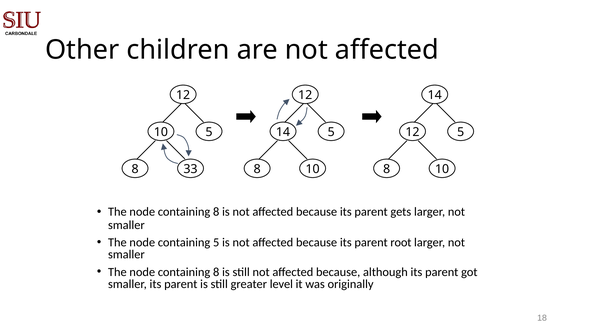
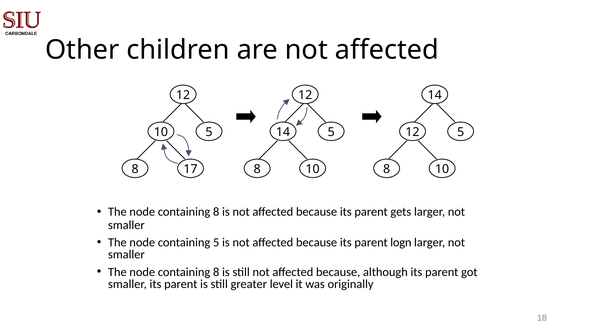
33: 33 -> 17 (190, 169)
root: root -> logn (401, 242)
